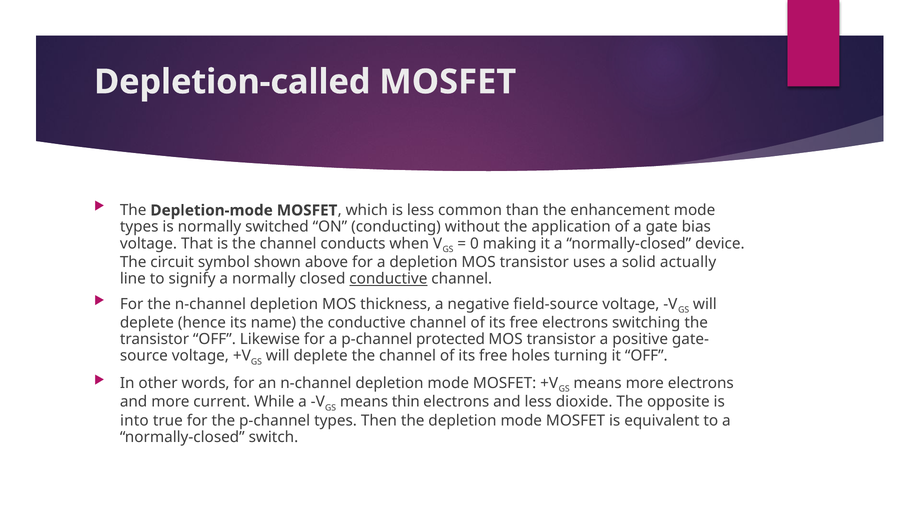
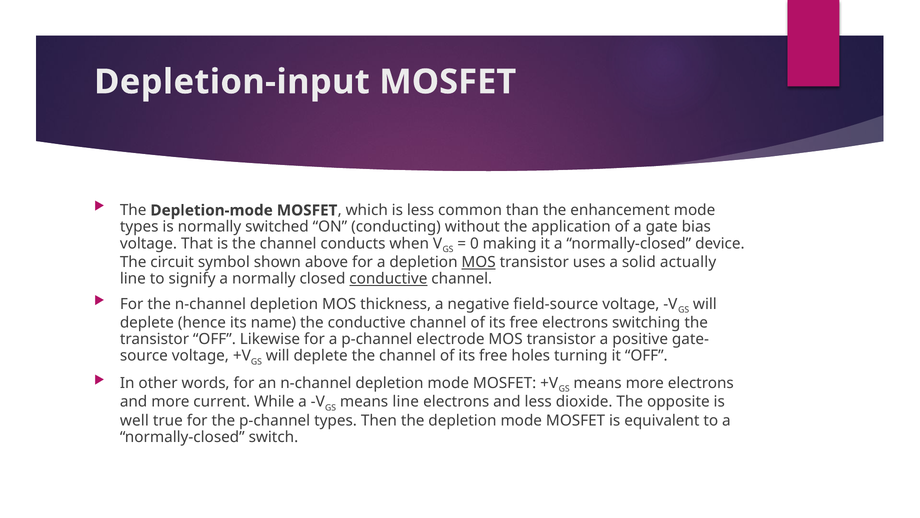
Depletion-called: Depletion-called -> Depletion-input (232, 82)
MOS underline: none -> present (479, 262)
protected: protected -> electrode (450, 339)
means thin: thin -> line (406, 401)
into: into -> well (134, 420)
